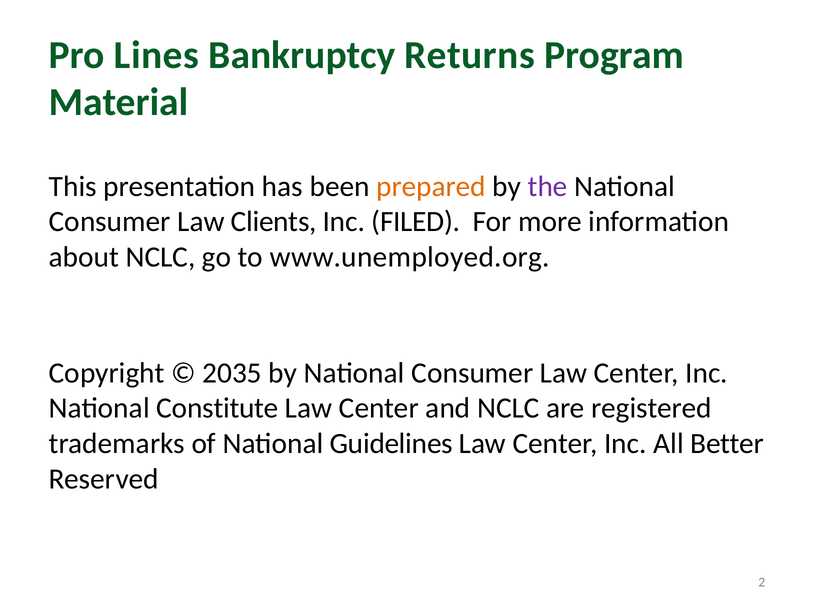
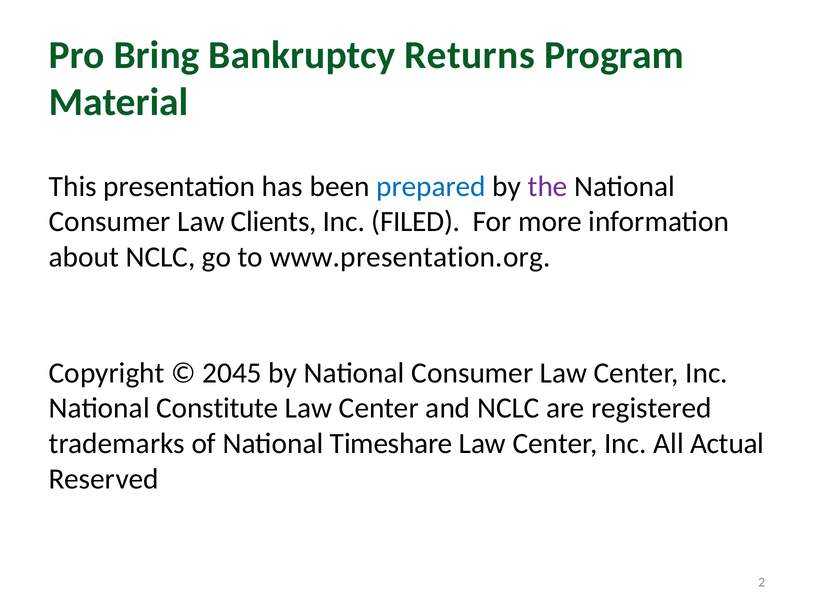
Lines: Lines -> Bring (157, 55)
prepared colour: orange -> blue (431, 187)
www.unemployed.org: www.unemployed.org -> www.presentation.org (410, 257)
2035: 2035 -> 2045 (232, 373)
Guidelines: Guidelines -> Timeshare (391, 444)
Better: Better -> Actual (727, 444)
